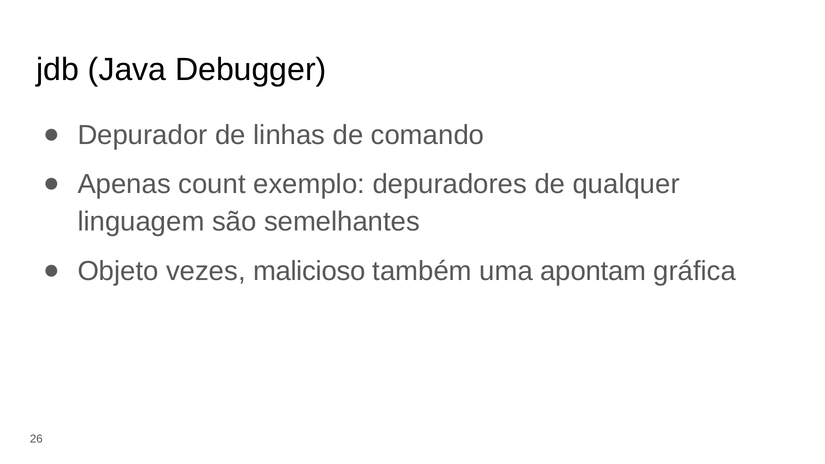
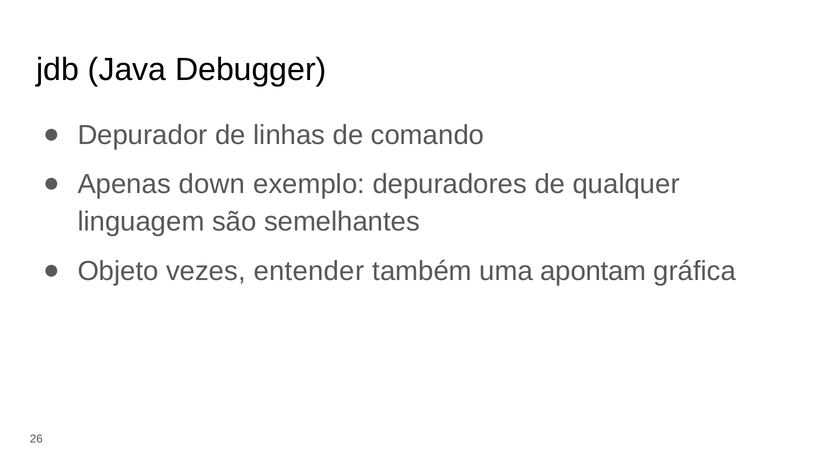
count: count -> down (212, 184)
malicioso: malicioso -> entender (309, 271)
